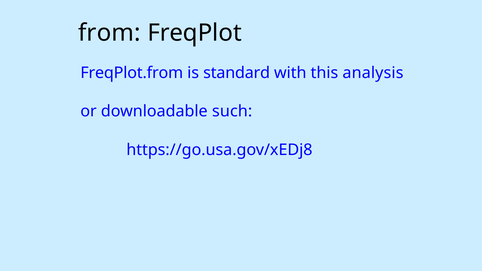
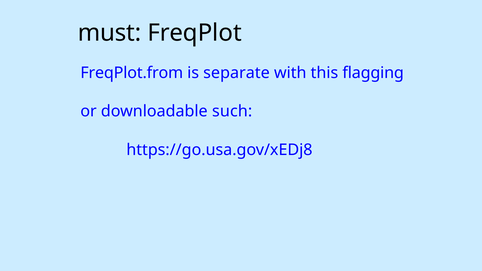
from: from -> must (110, 33)
standard: standard -> separate (236, 73)
analysis: analysis -> flagging (373, 73)
